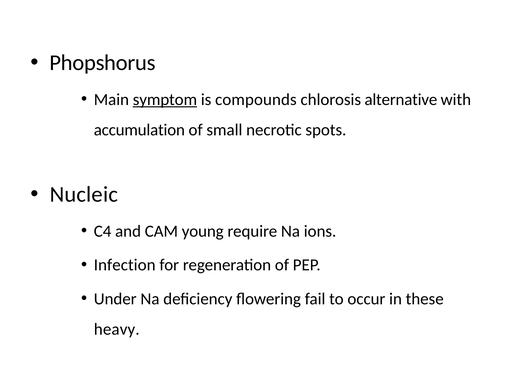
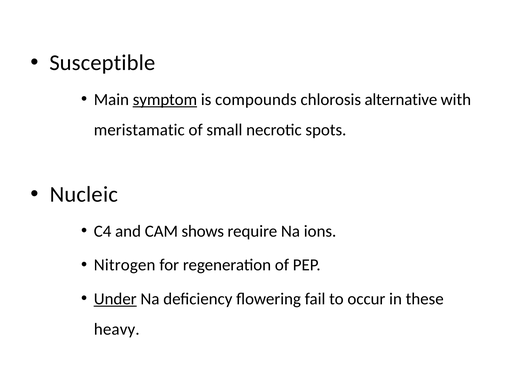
Phopshorus: Phopshorus -> Susceptible (102, 63)
accumulation: accumulation -> meristamatic (139, 130)
young: young -> shows (203, 231)
Infection: Infection -> Nitrogen (125, 265)
Under underline: none -> present (115, 299)
